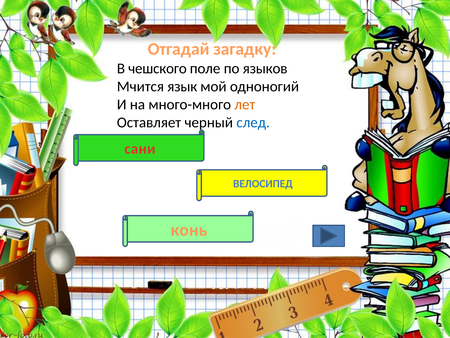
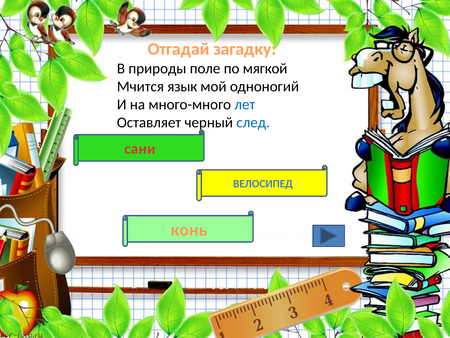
чешского: чешского -> природы (157, 69)
языков: языков -> мягкой (265, 69)
лет colour: orange -> blue (245, 105)
